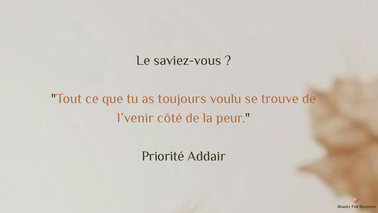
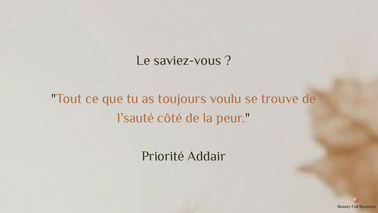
l’venir: l’venir -> l’sauté (136, 118)
